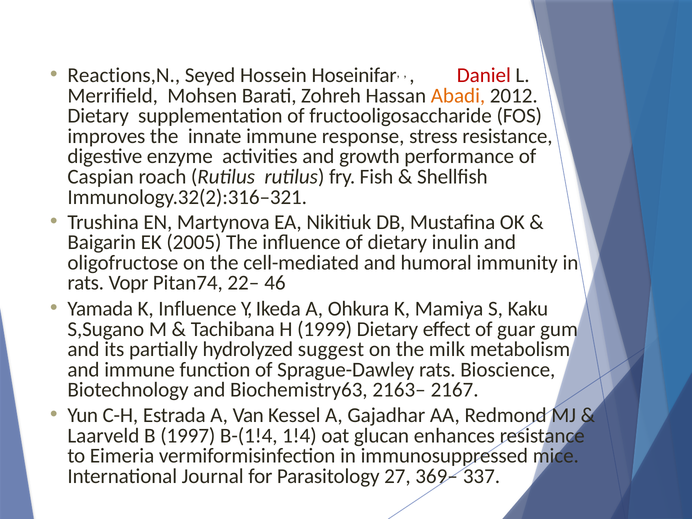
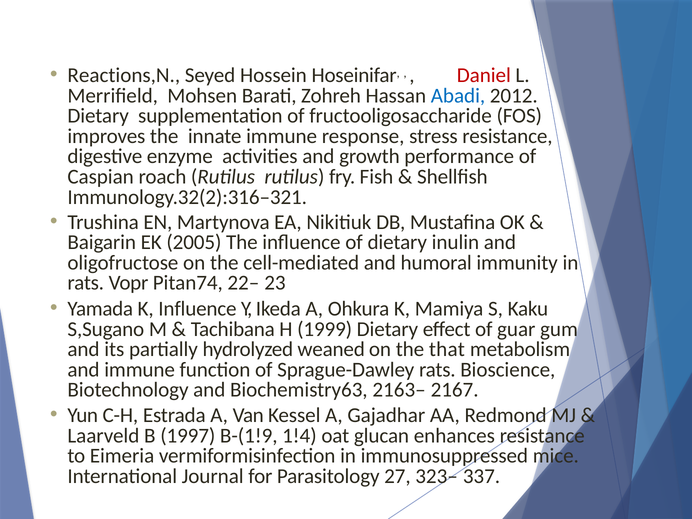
Abadi colour: orange -> blue (458, 96)
46: 46 -> 23 (275, 283)
suggest: suggest -> weaned (331, 349)
milk: milk -> that (447, 349)
B-(1!4: B-(1!4 -> B-(1!9 (249, 436)
369–: 369– -> 323– (437, 476)
